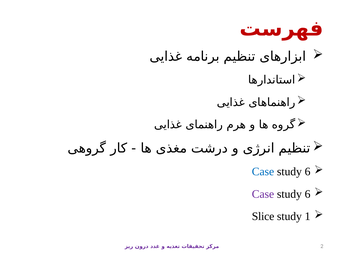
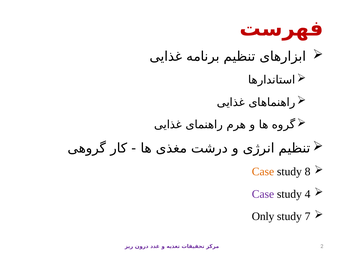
Case colour: blue -> orange (263, 172)
6: 6 -> 8 (308, 172)
6: 6 -> 4 (308, 194)
Slice: Slice -> Only (263, 216)
1: 1 -> 7 (308, 216)
